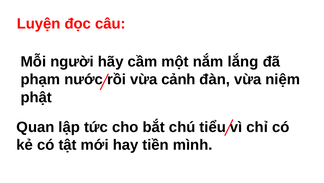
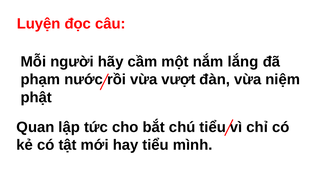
cảnh: cảnh -> vượt (178, 79)
hay tiền: tiền -> tiểu (156, 144)
